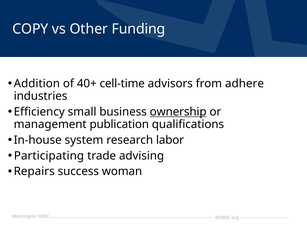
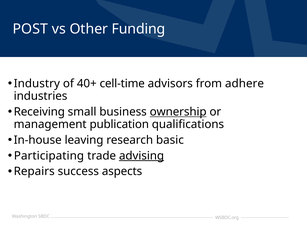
COPY: COPY -> POST (30, 29)
Addition: Addition -> Industry (37, 83)
Efficiency: Efficiency -> Receiving (39, 111)
system: system -> leaving (84, 140)
labor: labor -> basic (170, 140)
advising underline: none -> present (142, 155)
woman: woman -> aspects (122, 171)
